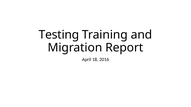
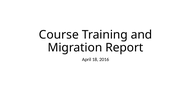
Testing: Testing -> Course (59, 35)
